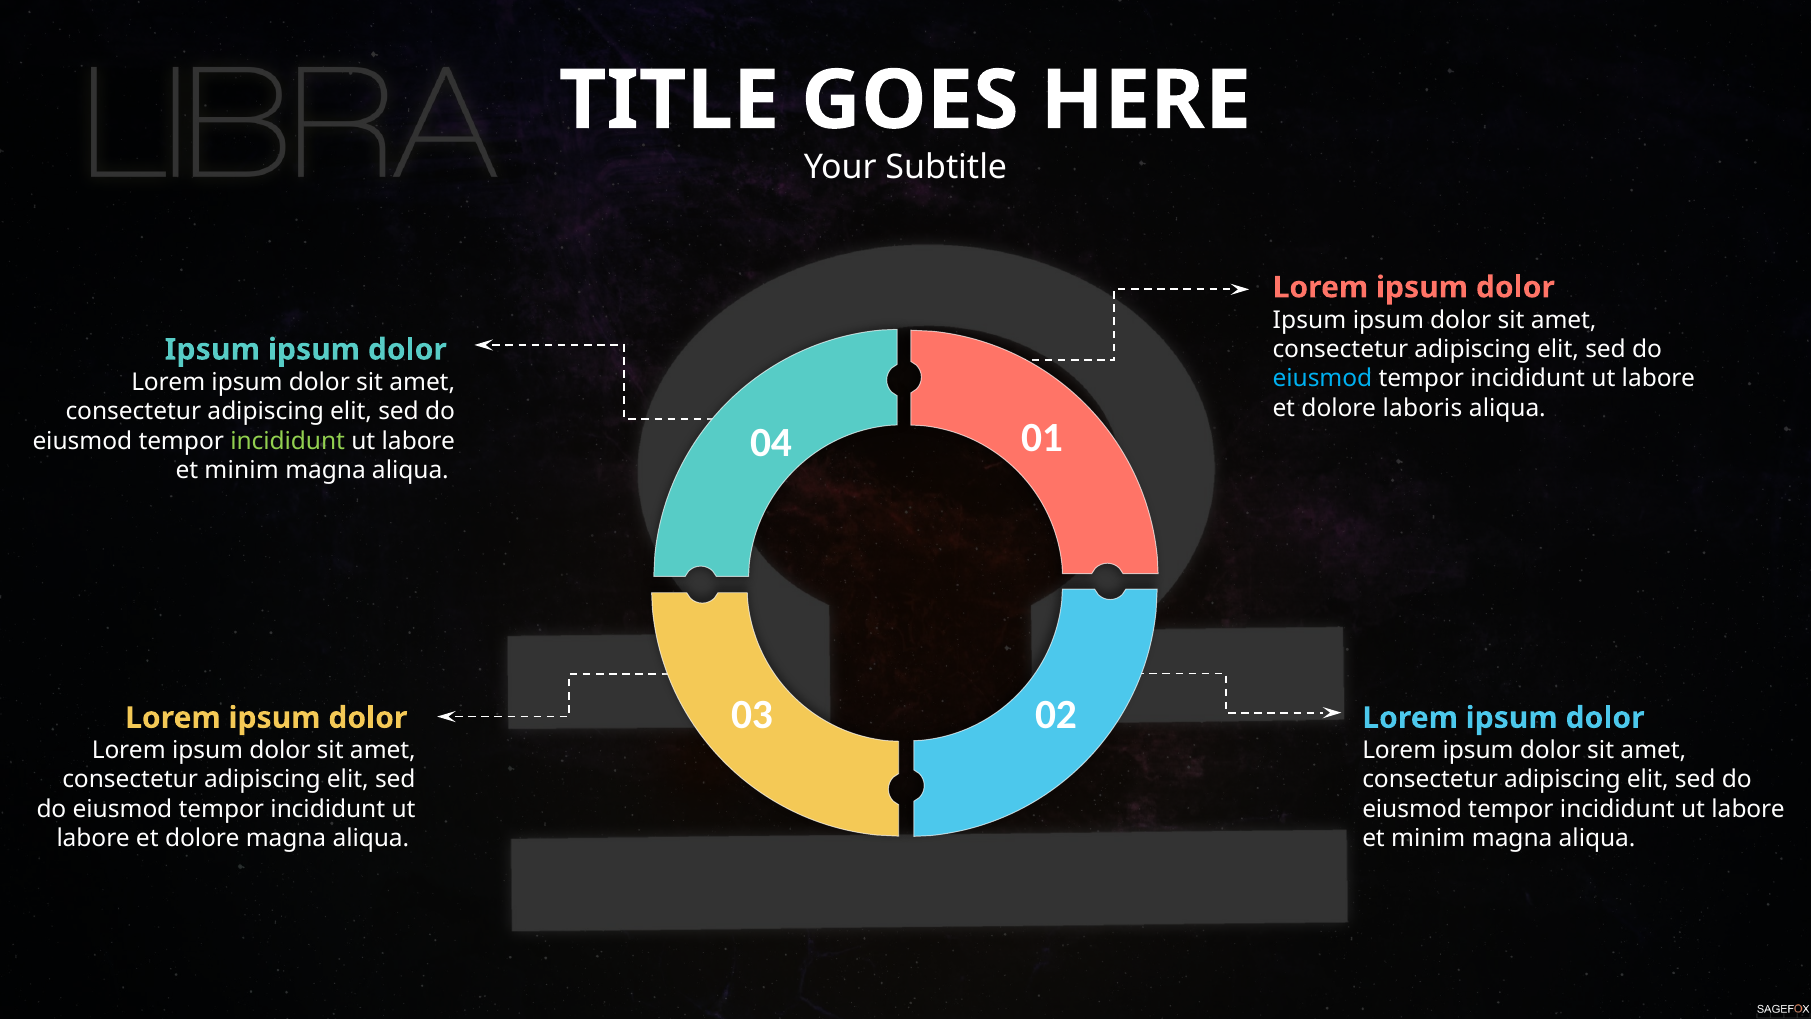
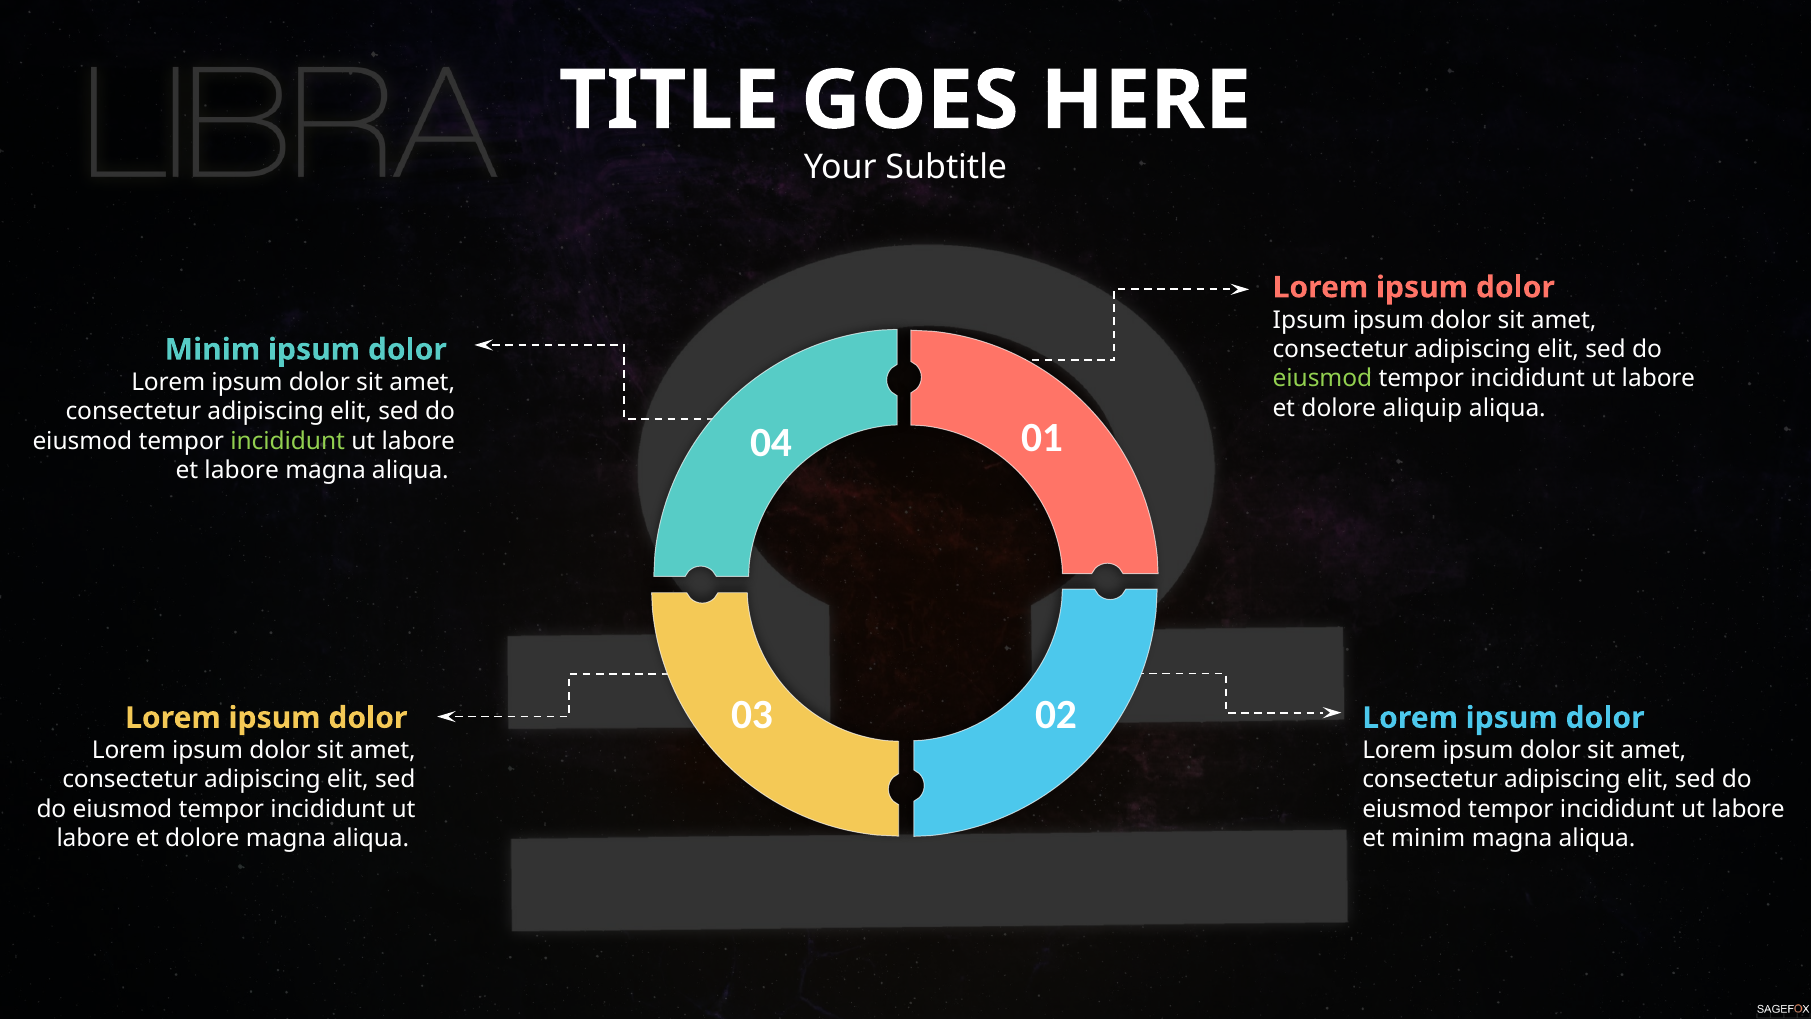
Ipsum: Ipsum -> Minim (212, 349)
eiusmod colour: light blue -> light green (1322, 379)
laboris: laboris -> aliquip (1422, 408)
minim: minim -> labore (242, 470)
